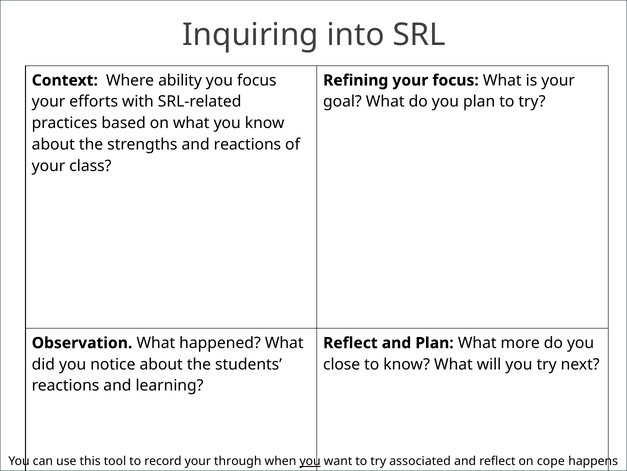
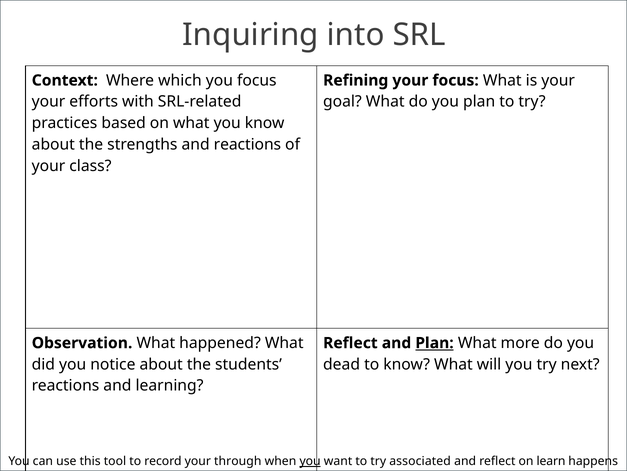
ability: ability -> which (180, 80)
Plan underline: none -> present (435, 342)
close: close -> dead (342, 364)
cope: cope -> learn (551, 460)
